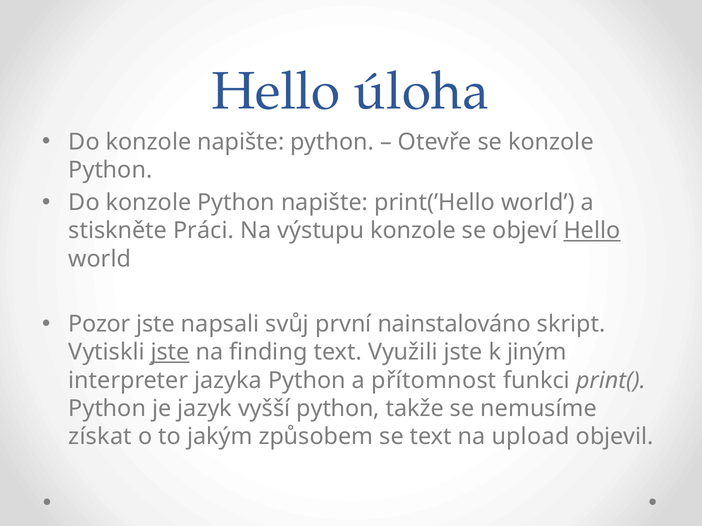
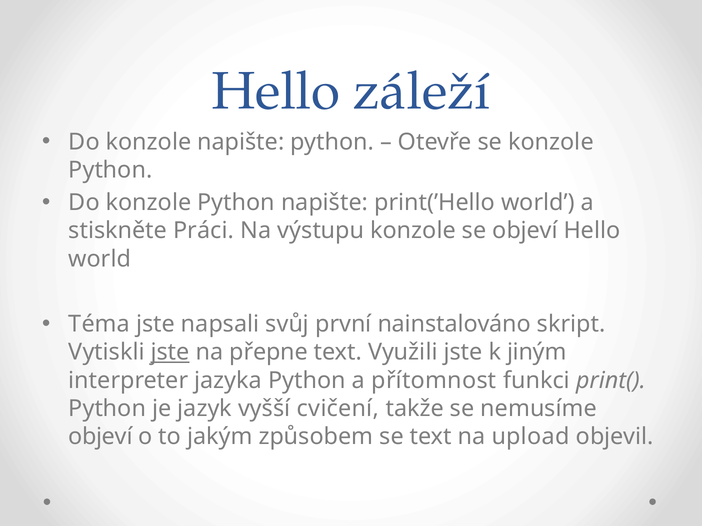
úloha: úloha -> záleží (421, 91)
Hello underline: present -> none (592, 231)
Pozor: Pozor -> Téma (99, 325)
finding: finding -> přepne (269, 353)
vyšší python: python -> cvičení (338, 409)
získat: získat -> objeví (100, 437)
